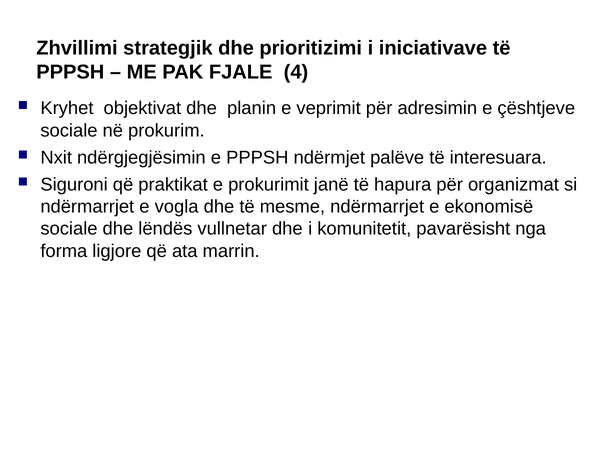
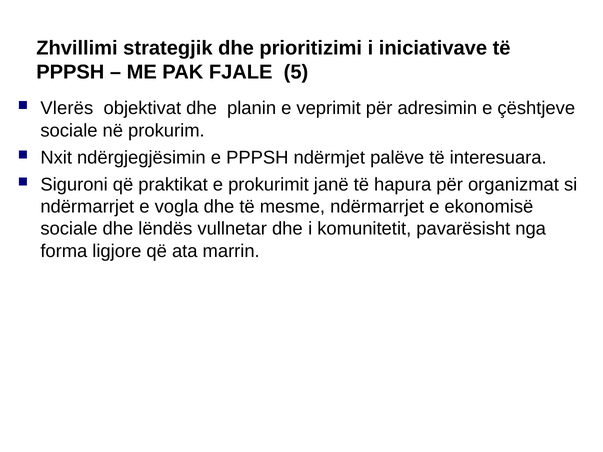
4: 4 -> 5 (296, 72)
Kryhet: Kryhet -> Vlerës (67, 108)
